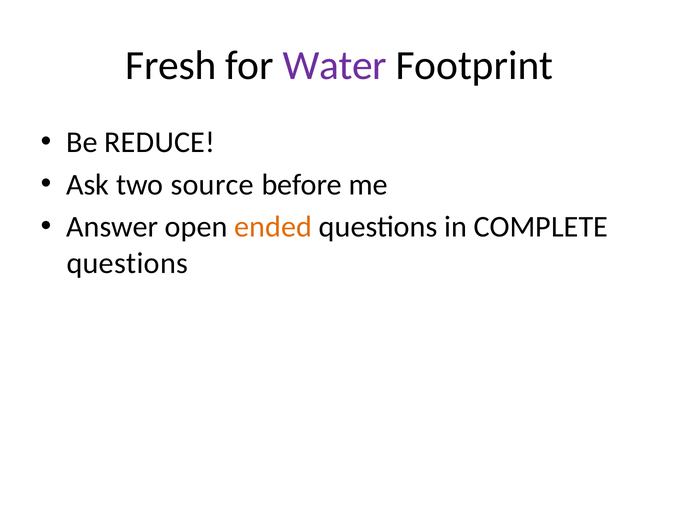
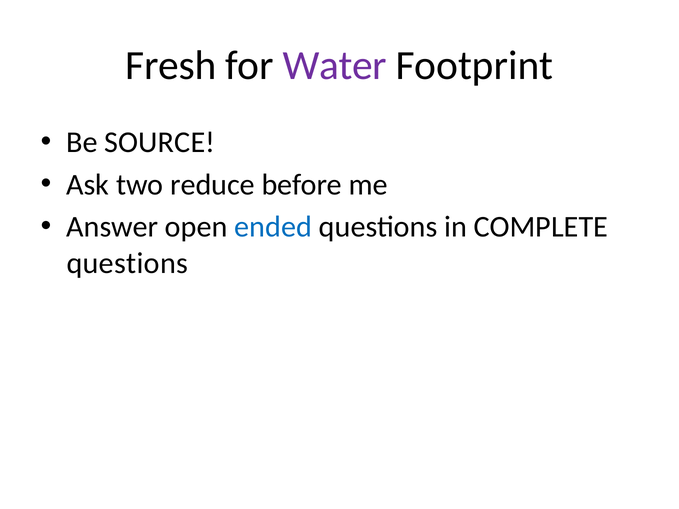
REDUCE: REDUCE -> SOURCE (160, 142)
source: source -> reduce (212, 185)
ended colour: orange -> blue (273, 227)
